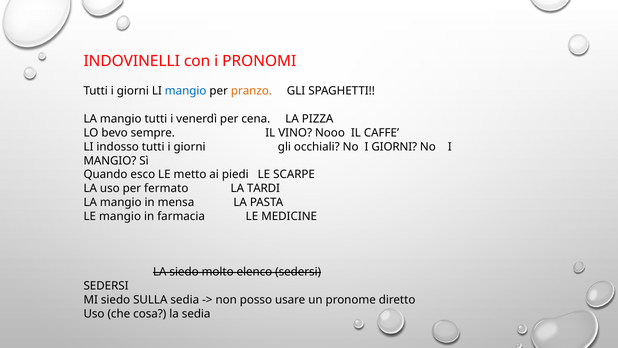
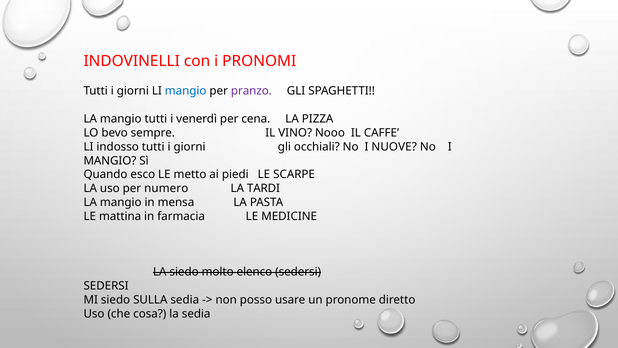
pranzo colour: orange -> purple (251, 91)
No I GIORNI: GIORNI -> NUOVE (394, 147)
fermato: fermato -> numero (166, 188)
LE mangio: mangio -> mattina (120, 216)
